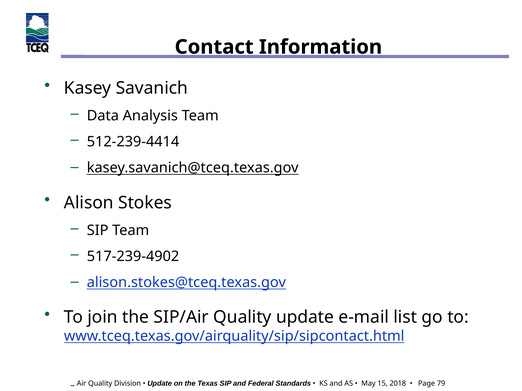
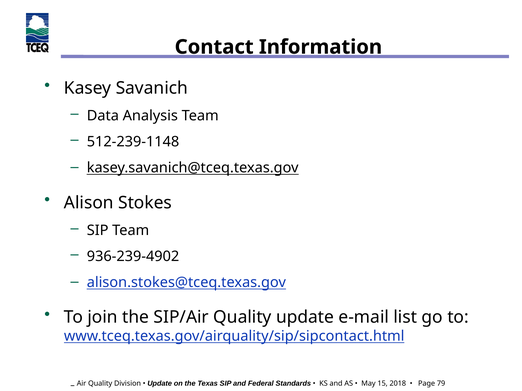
512-239-4414: 512-239-4414 -> 512-239-1148 (133, 142)
517-239-4902: 517-239-4902 -> 936-239-4902 (133, 257)
